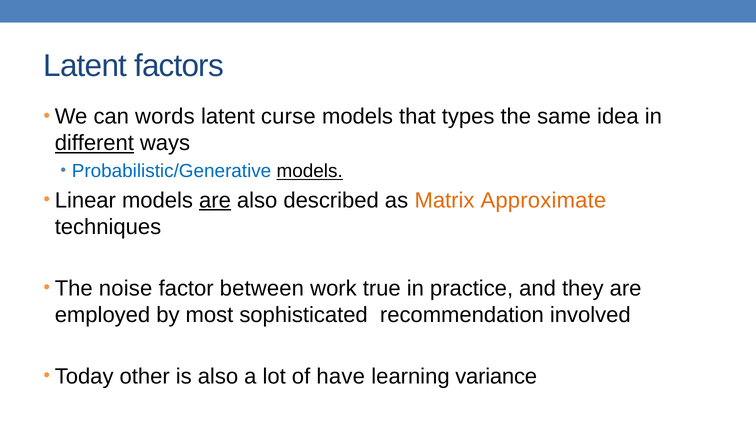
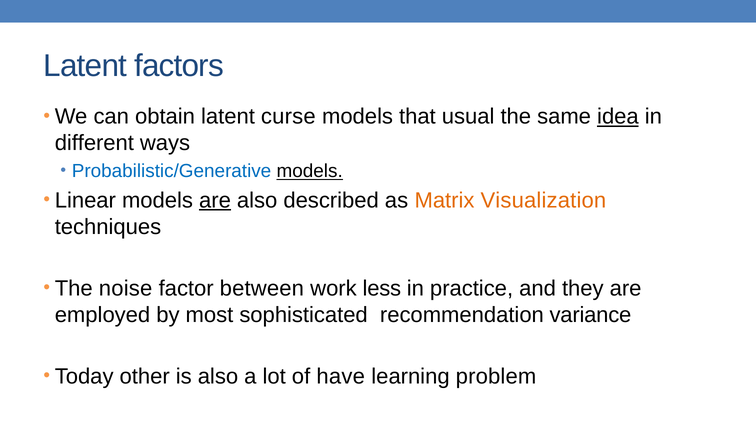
words: words -> obtain (165, 117)
types: types -> usual (468, 117)
idea underline: none -> present (618, 117)
different underline: present -> none (94, 143)
Approximate: Approximate -> Visualization (543, 200)
true: true -> less (382, 289)
involved: involved -> variance (590, 315)
variance: variance -> problem (496, 377)
